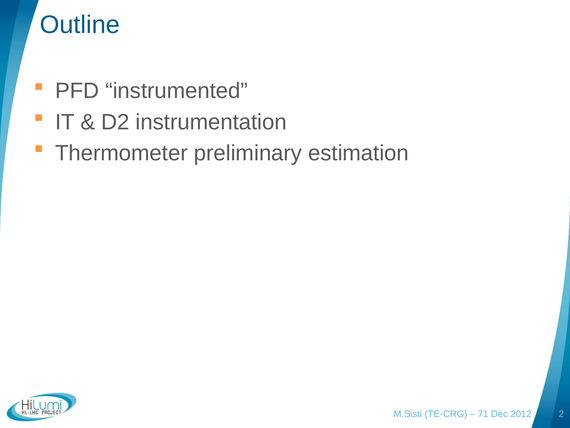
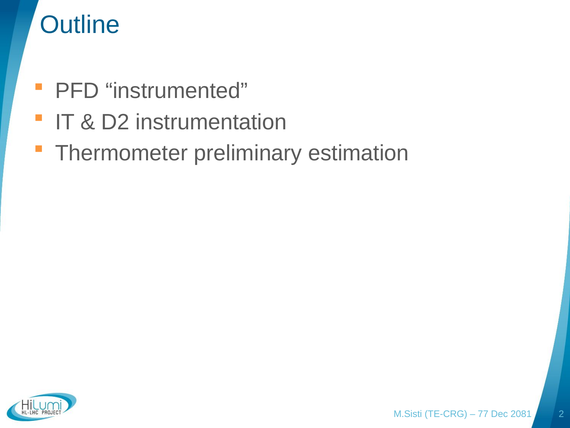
71: 71 -> 77 (483, 414)
2012: 2012 -> 2081 (521, 414)
